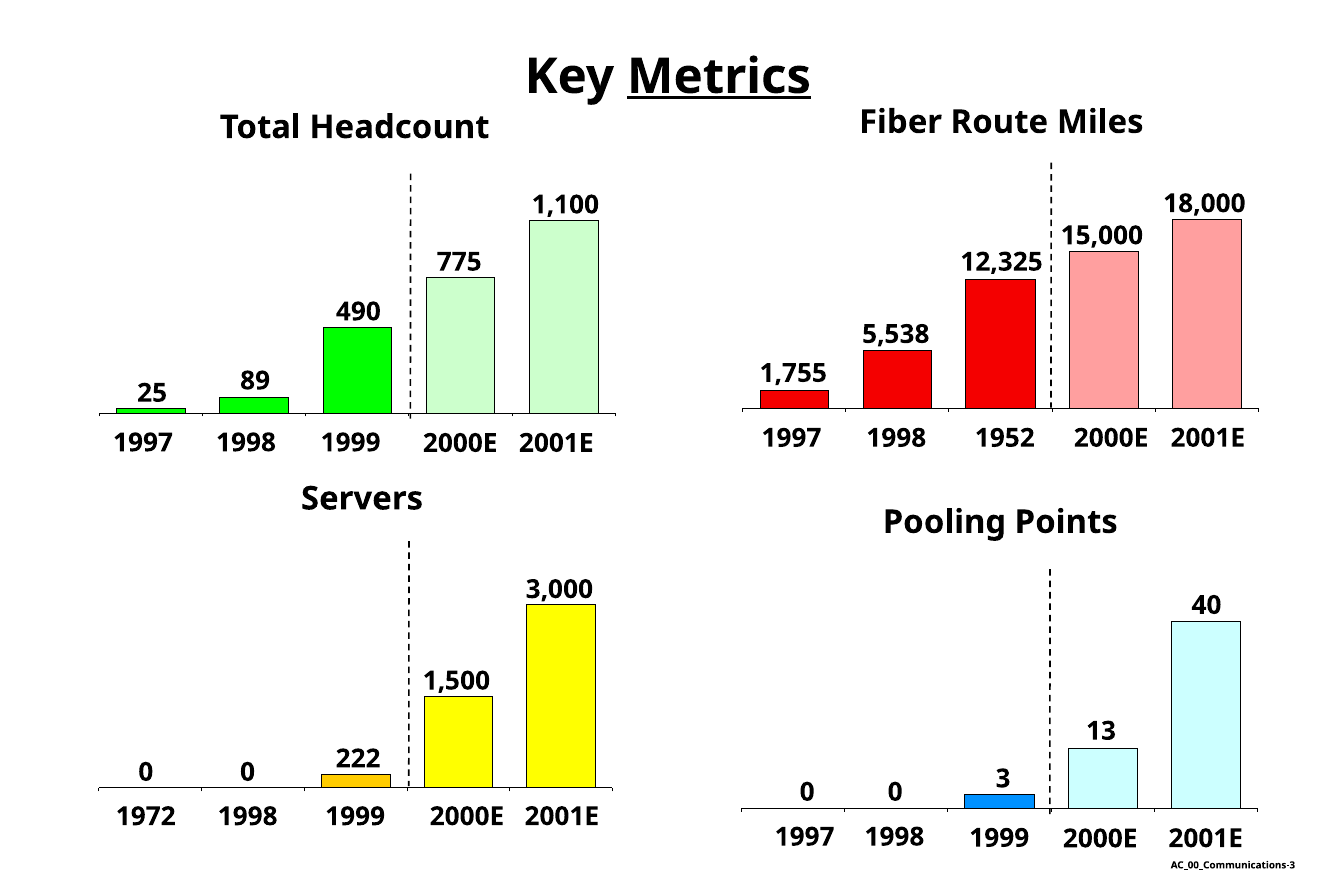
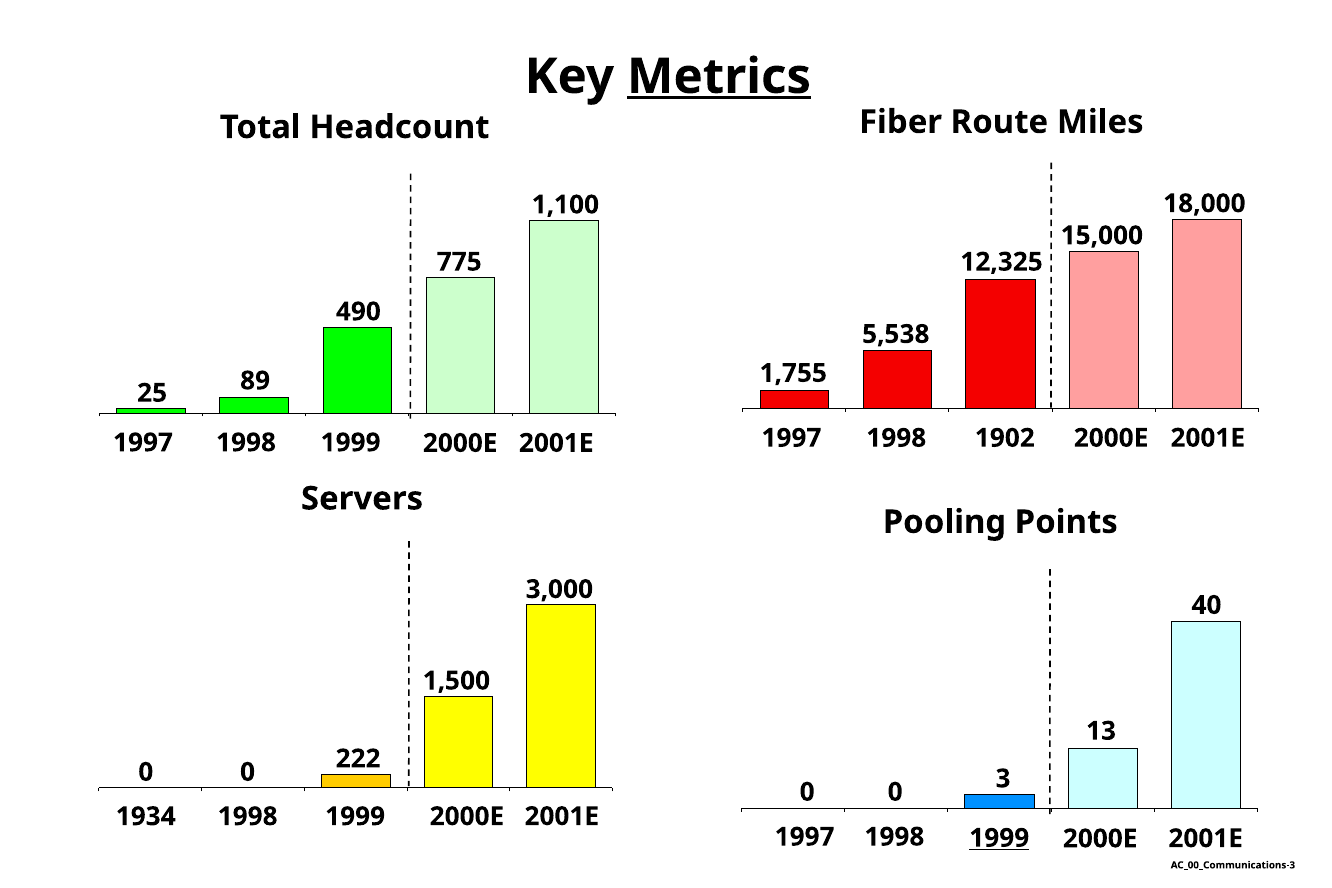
1952: 1952 -> 1902 (1005, 438)
1972: 1972 -> 1934 (146, 816)
1999 underline: none -> present (999, 838)
